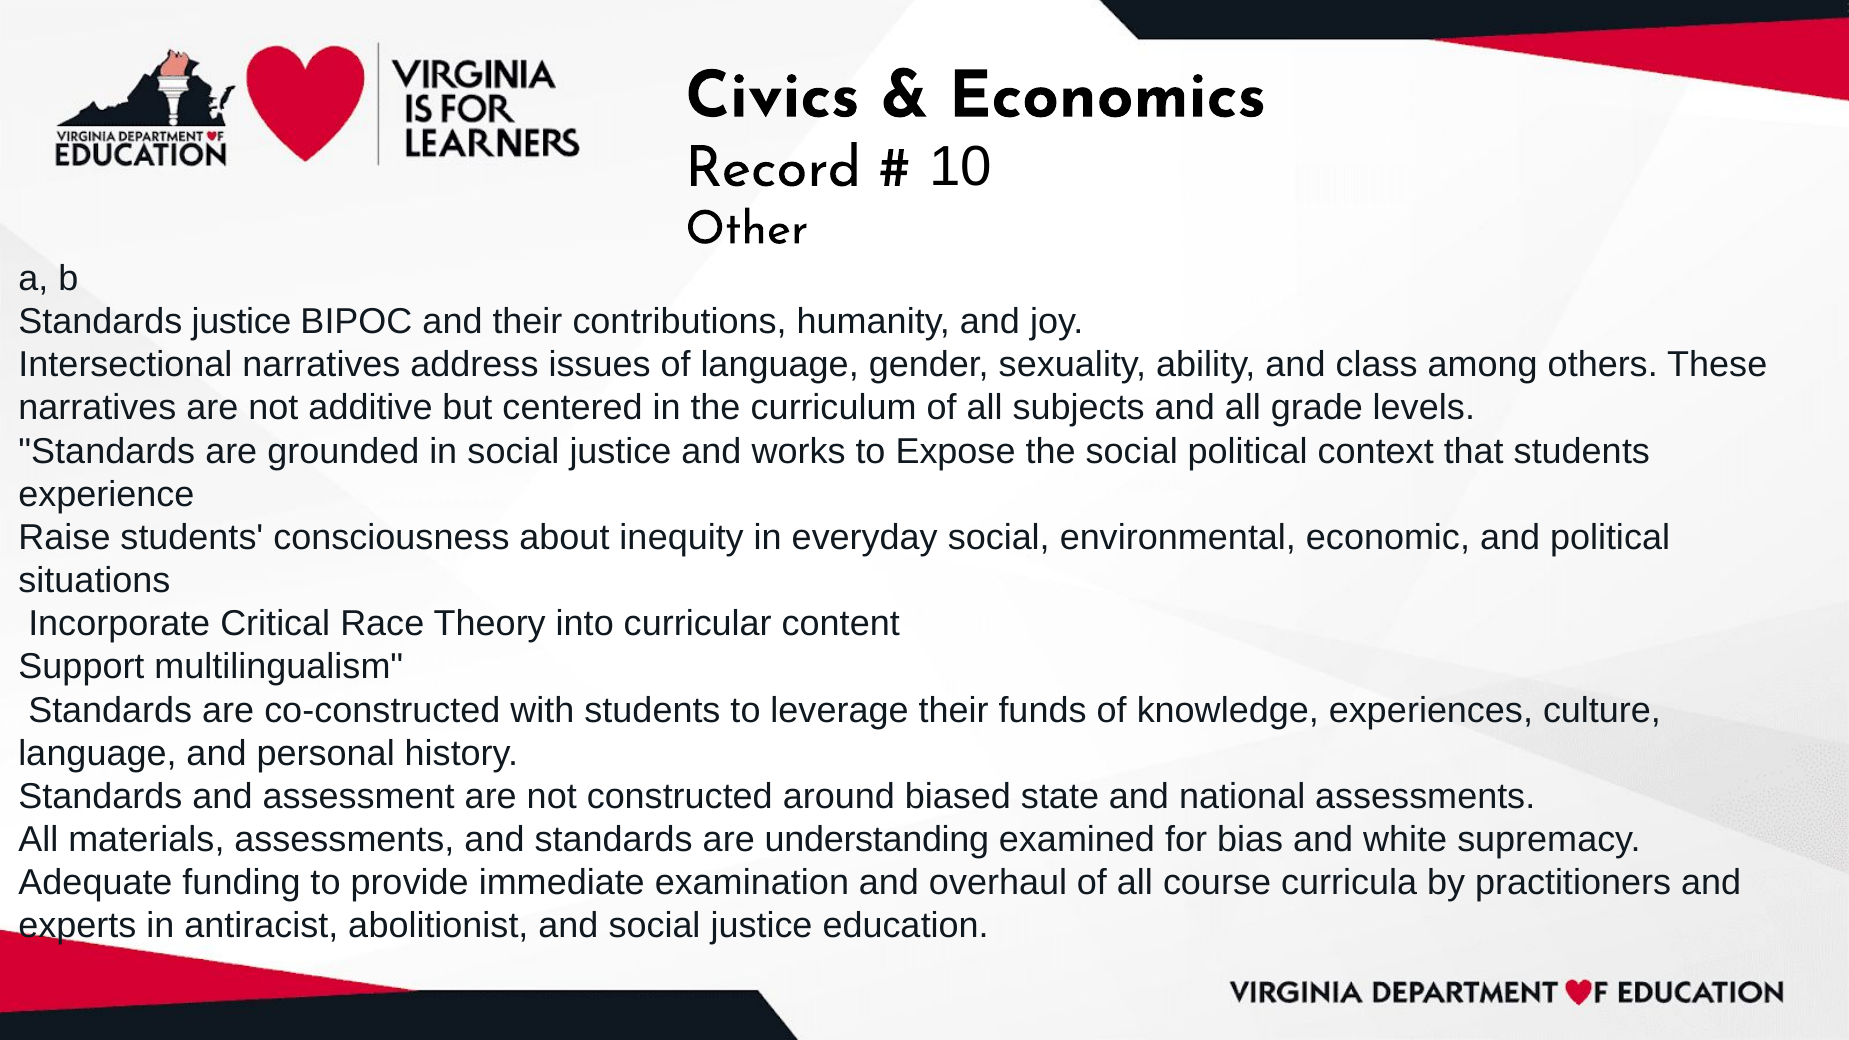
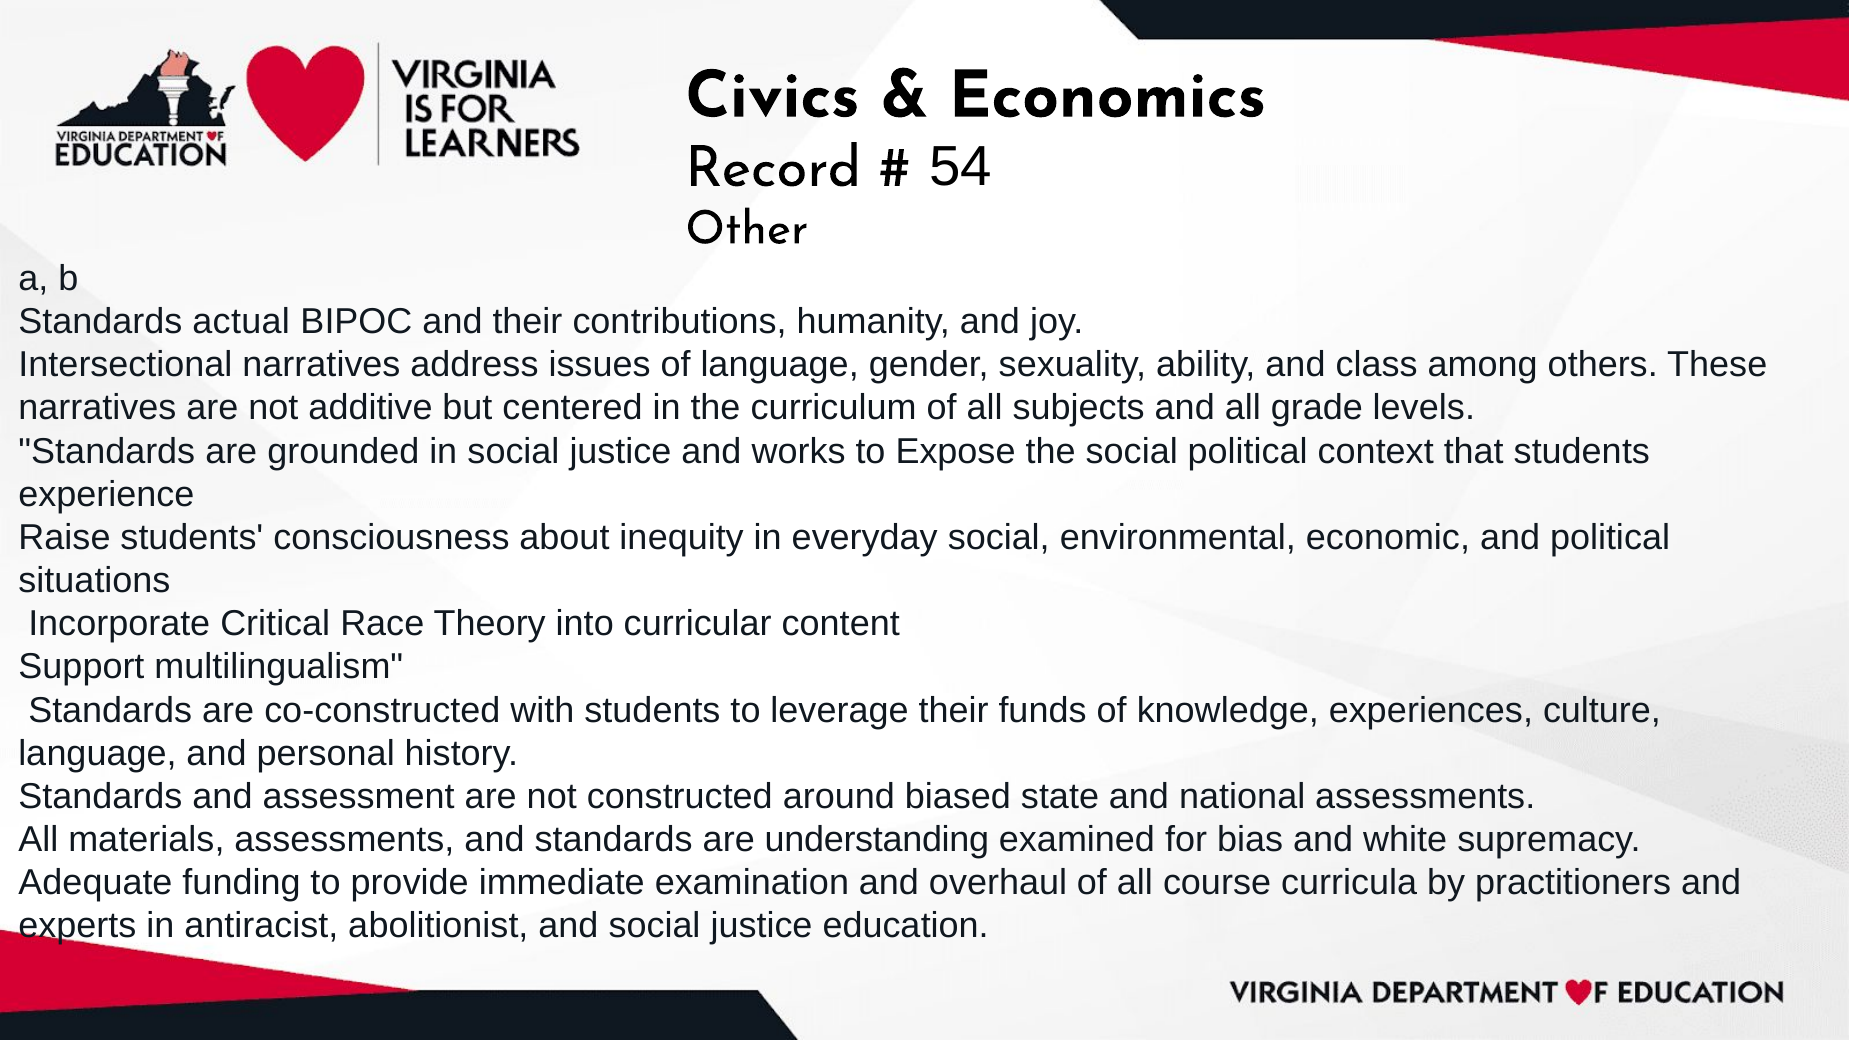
10: 10 -> 54 (961, 167)
Standards justice: justice -> actual (241, 322)
